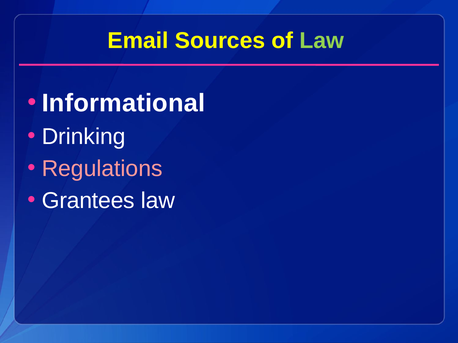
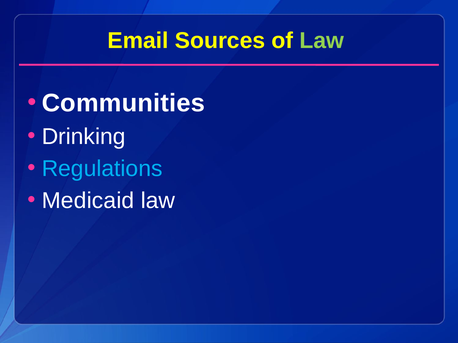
Informational: Informational -> Communities (123, 103)
Regulations colour: pink -> light blue (102, 169)
Grantees: Grantees -> Medicaid (88, 201)
